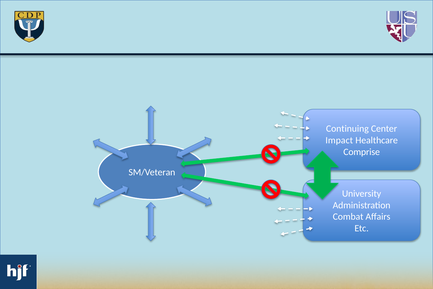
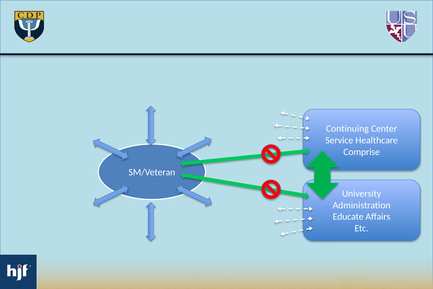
Impact: Impact -> Service (339, 140)
Combat: Combat -> Educate (348, 216)
